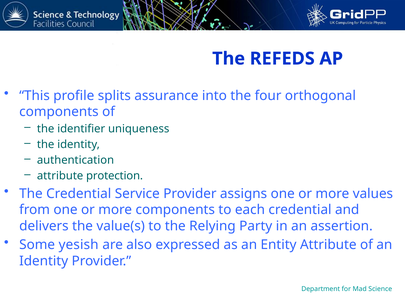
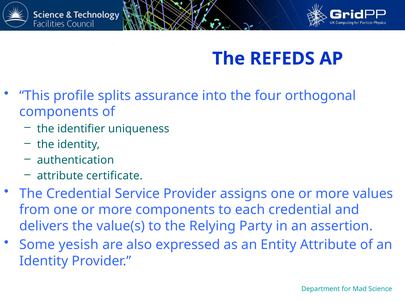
protection: protection -> certificate (114, 176)
